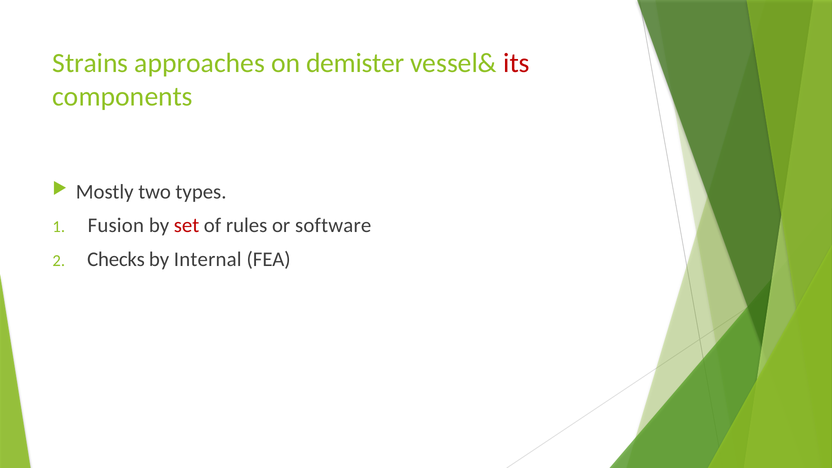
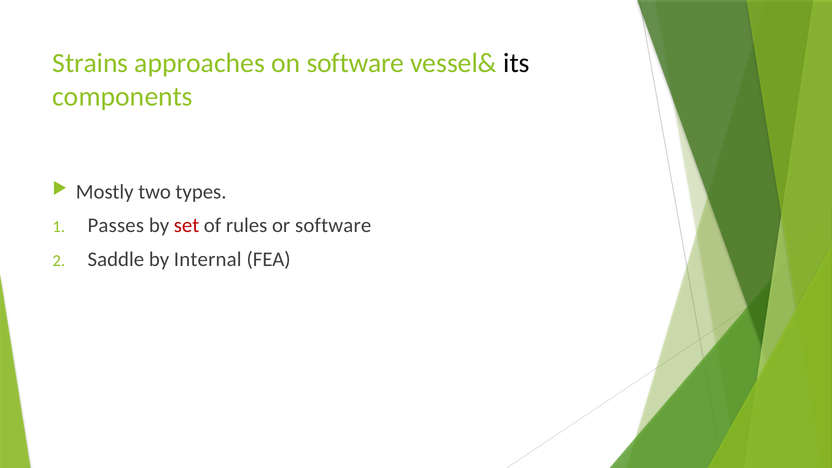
on demister: demister -> software (355, 63)
its colour: red -> black (516, 63)
Fusion: Fusion -> Passes (116, 226)
Checks: Checks -> Saddle (116, 259)
